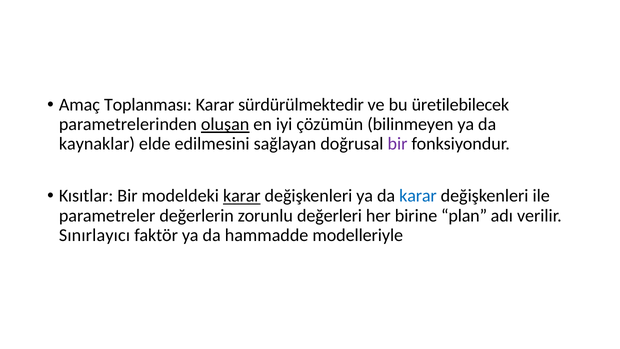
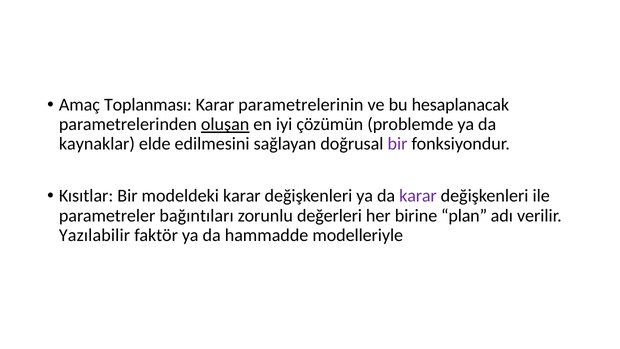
sürdürülmektedir: sürdürülmektedir -> parametrelerinin (301, 105)
üretilebilecek: üretilebilecek -> hesaplanacak (460, 105)
bilinmeyen: bilinmeyen -> problemde (410, 124)
karar underline: present -> none (242, 196)
karar colour: blue -> purple (418, 196)
değerlerin: değerlerin -> bağıntıları (197, 215)
Sınırlayıcı: Sınırlayıcı -> Yazılabilir (94, 235)
